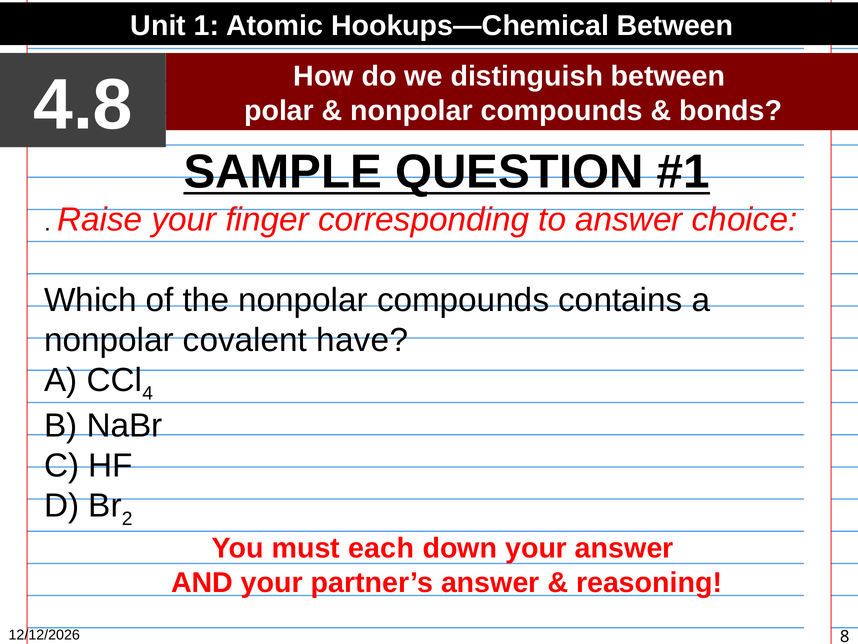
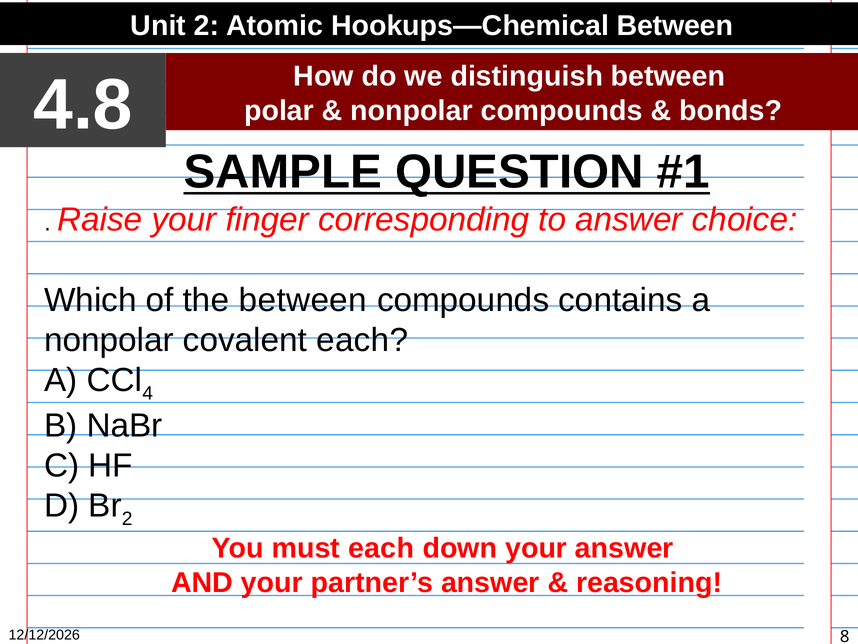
Unit 1: 1 -> 2 (207, 26)
the nonpolar: nonpolar -> between (303, 300)
covalent have: have -> each (362, 340)
